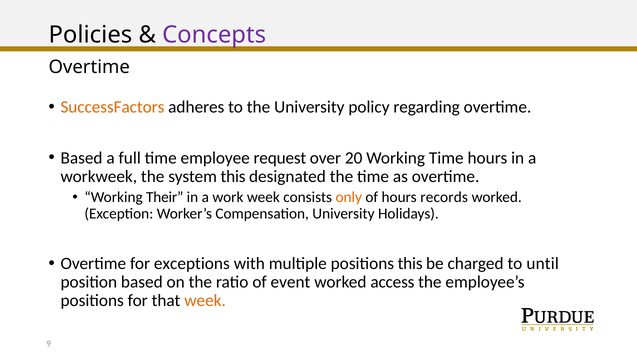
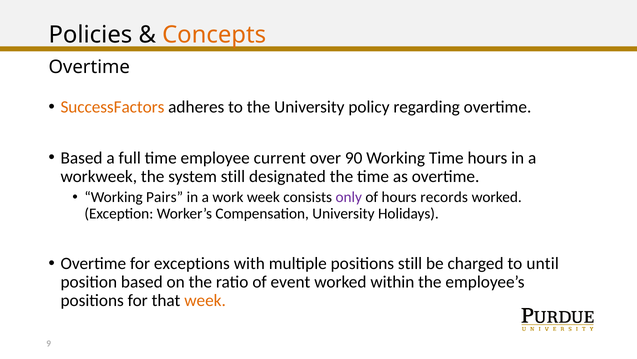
Concepts colour: purple -> orange (214, 35)
request: request -> current (280, 157)
20: 20 -> 90 (354, 157)
system this: this -> still (233, 176)
Their: Their -> Pairs (165, 197)
only colour: orange -> purple (349, 197)
positions this: this -> still (410, 263)
access: access -> within (392, 282)
